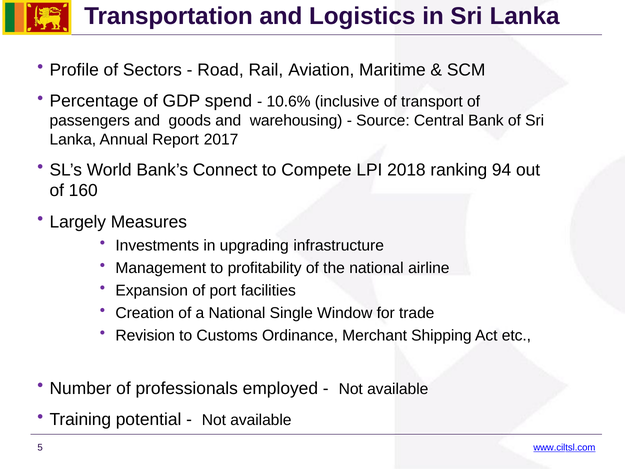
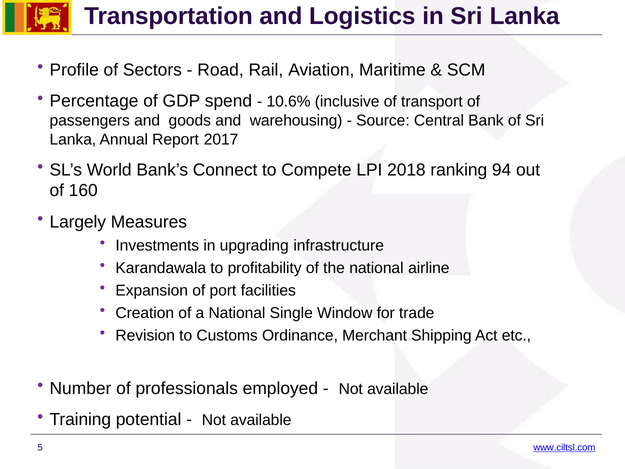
Management: Management -> Karandawala (161, 268)
